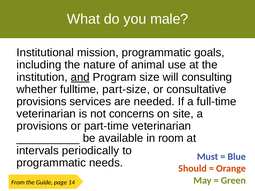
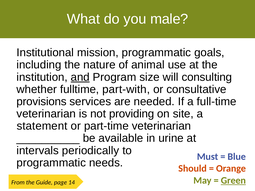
part-size: part-size -> part-with (126, 89)
concerns: concerns -> providing (132, 114)
provisions: provisions -> statement (42, 126)
room: room -> urine (171, 138)
Green underline: none -> present (233, 181)
